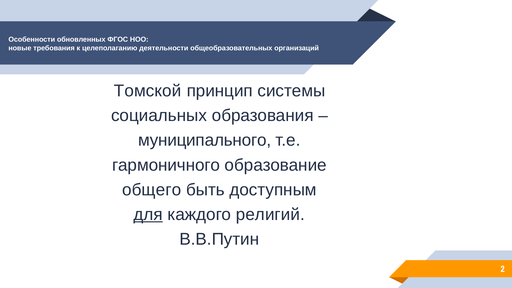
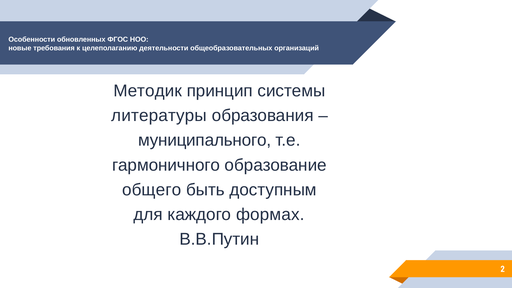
Томской: Томской -> Методик (148, 91)
социальных: социальных -> литературы (159, 116)
для underline: present -> none (148, 215)
религий: религий -> формах (270, 215)
